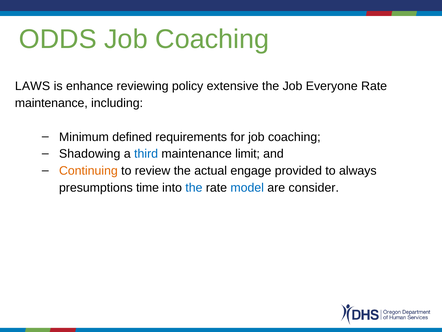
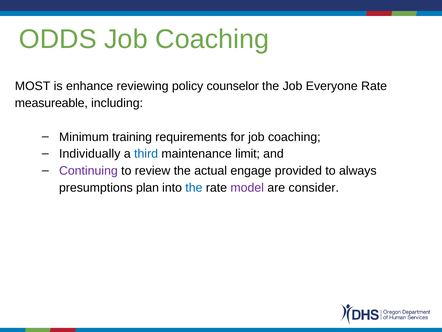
LAWS: LAWS -> MOST (33, 86)
extensive: extensive -> counselor (233, 86)
maintenance: maintenance -> measureable (51, 103)
defined: defined -> training (132, 137)
Shadowing: Shadowing -> Individually (90, 154)
Continuing colour: orange -> purple (88, 171)
time: time -> plan (148, 188)
model colour: blue -> purple (247, 188)
